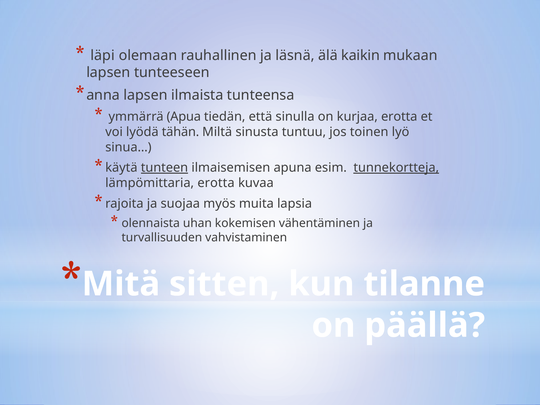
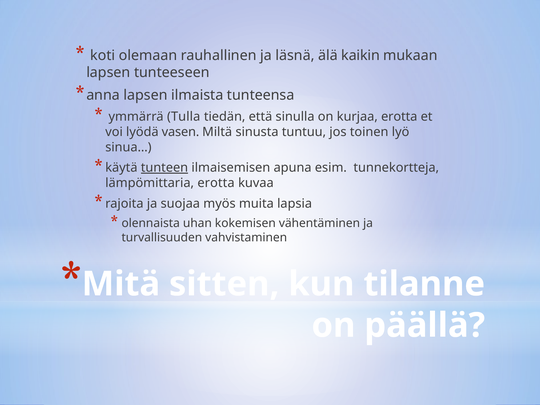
läpi: läpi -> koti (103, 55)
Apua: Apua -> Tulla (184, 117)
tähän: tähän -> vasen (180, 132)
tunnekortteja underline: present -> none (396, 168)
